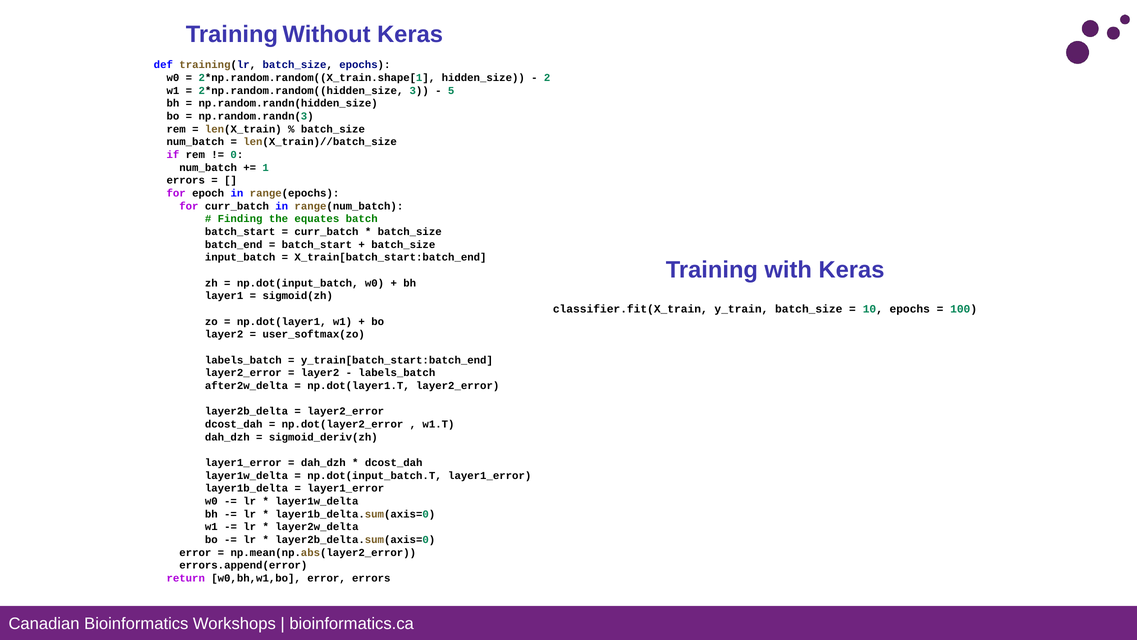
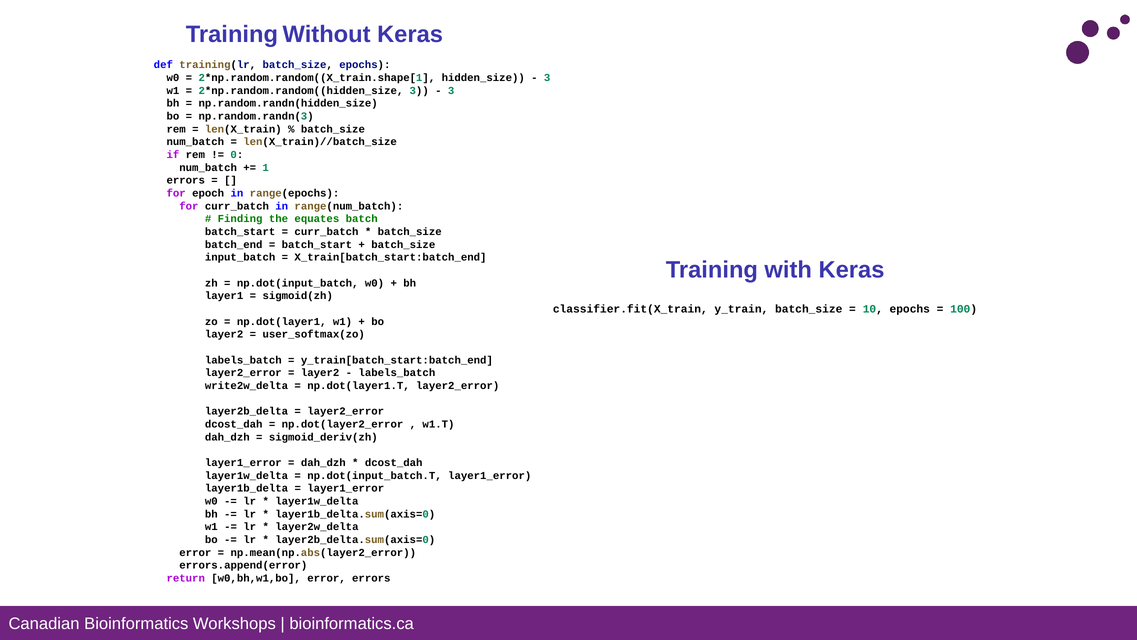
2: 2 -> 3 (547, 78)
5: 5 -> 3 (451, 90)
after2w_delta: after2w_delta -> write2w_delta (246, 385)
